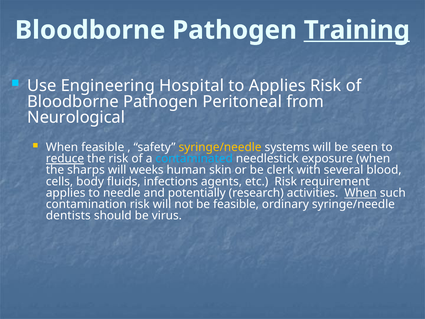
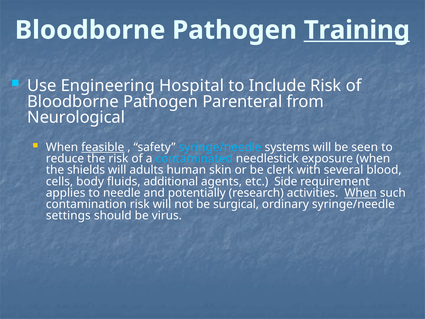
to Applies: Applies -> Include (277, 86)
Peritoneal: Peritoneal -> Parenteral (242, 102)
feasible underline: none -> present (103, 147)
syringe/needle colour: yellow -> light blue (220, 147)
reduce underline: present -> none (65, 159)
sharps: sharps -> shields (86, 170)
weeks: weeks -> adults (146, 170)
infections: infections -> additional (171, 181)
etc Risk: Risk -> Side (286, 181)
be feasible: feasible -> surgical (236, 204)
dentists: dentists -> settings (68, 215)
